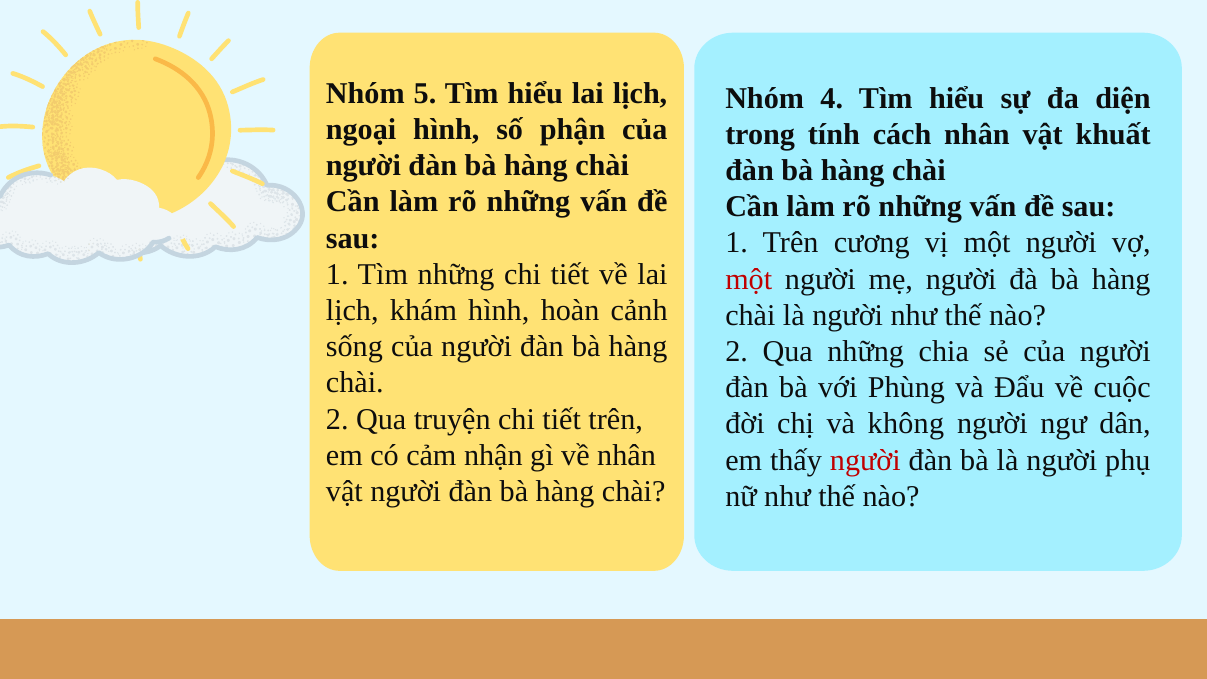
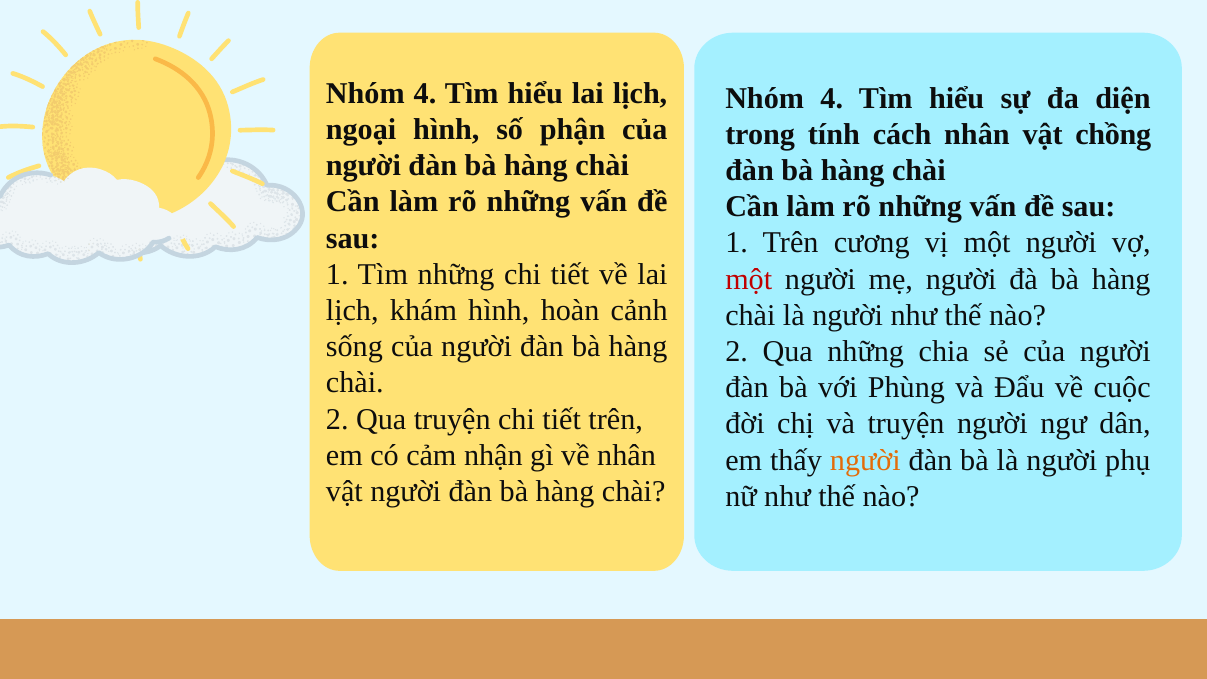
5: 5 -> 4 (425, 93)
khuất: khuất -> chồng (1113, 134)
và không: không -> truyện (906, 424)
người colour: red -> orange (865, 460)
